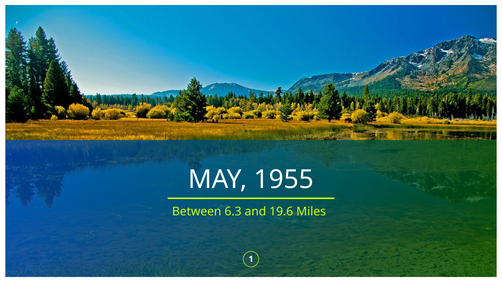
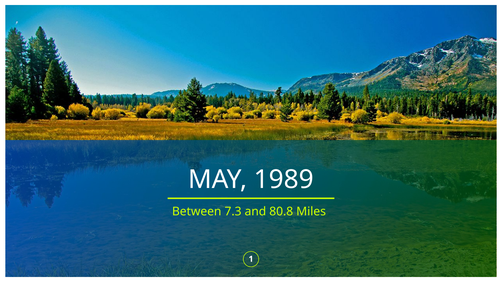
1955: 1955 -> 1989 (284, 180)
6.3: 6.3 -> 7.3 (233, 212)
19.6: 19.6 -> 80.8 (281, 212)
